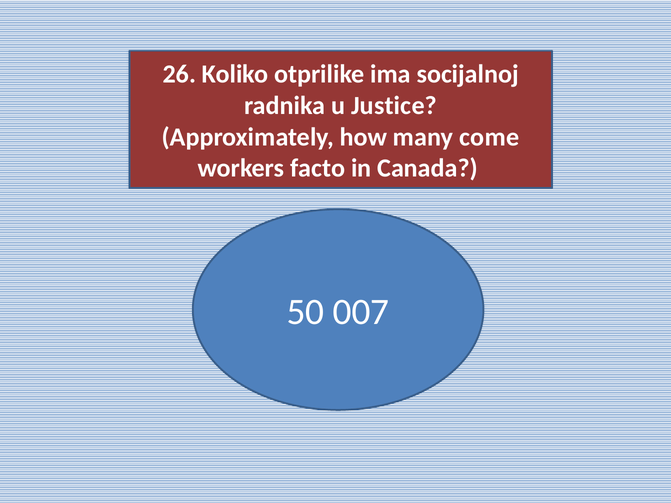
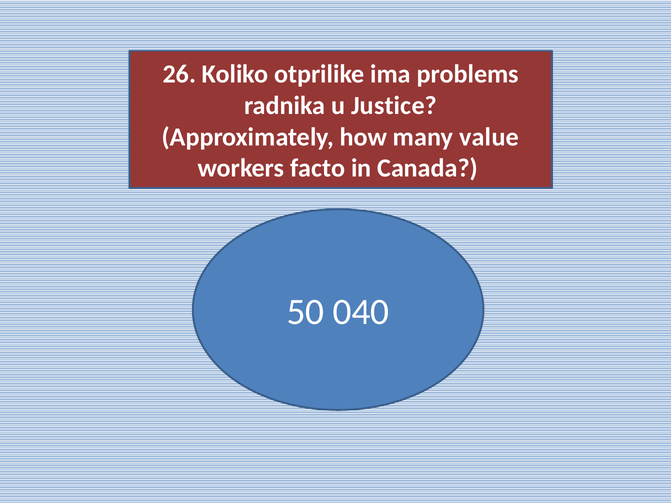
socijalnoj: socijalnoj -> problems (468, 74)
come: come -> value (489, 137)
007: 007 -> 040 (361, 312)
